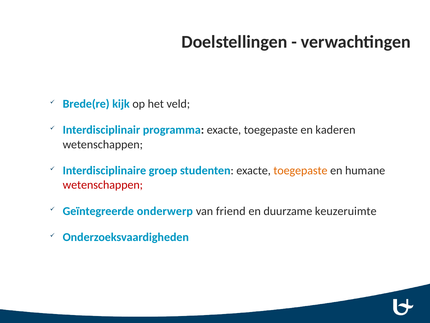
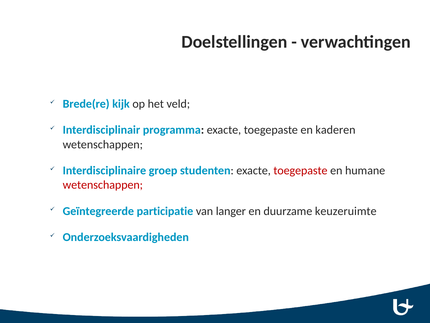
toegepaste colour: orange -> red (300, 170)
onderwerp: onderwerp -> participatie (165, 211)
friend: friend -> langer (231, 211)
